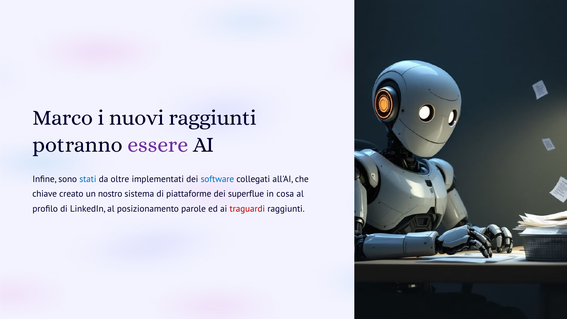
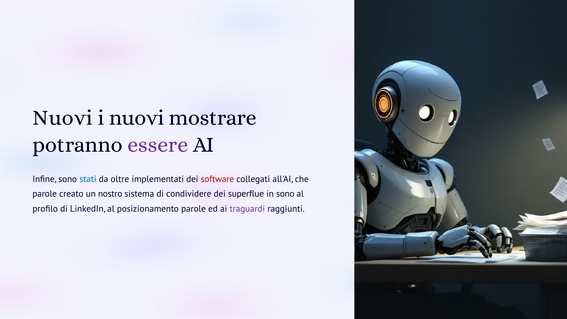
Marco: Marco -> Nuovi (63, 118)
nuovi raggiunti: raggiunti -> mostrare (213, 118)
software colour: blue -> red (217, 179)
chiave: chiave -> parole (45, 194)
piattaforme: piattaforme -> condividere (189, 194)
in cosa: cosa -> sono (285, 194)
traguardi colour: red -> purple (247, 209)
